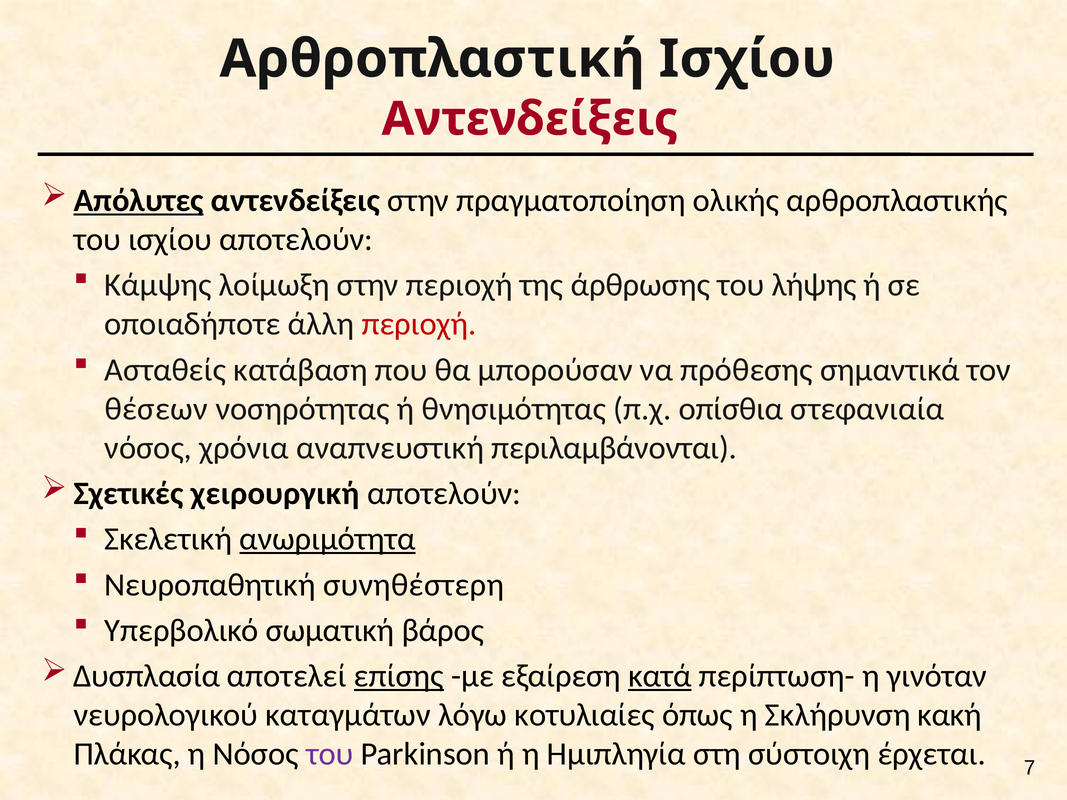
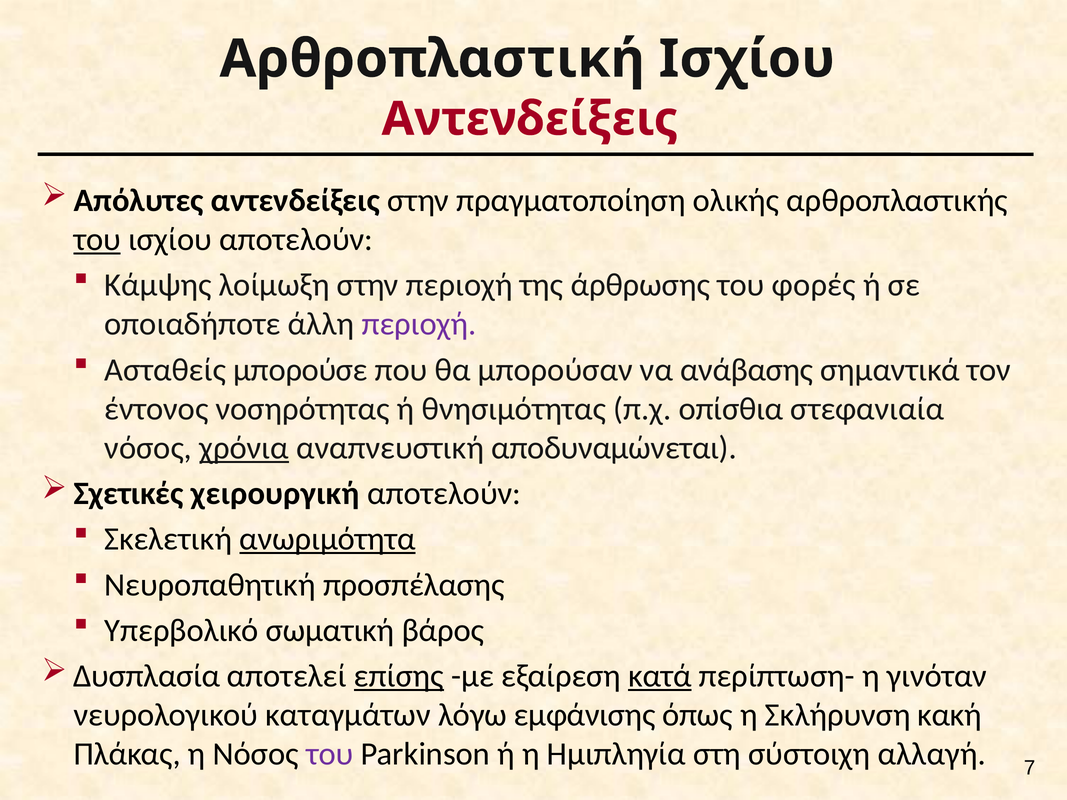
Απόλυτες underline: present -> none (139, 200)
του underline: none -> present (97, 240)
λήψης: λήψης -> φορές (814, 285)
περιοχή colour: red -> purple (419, 324)
κατάβαση: κατάβαση -> μπορούσε (301, 370)
πρόθεσης: πρόθεσης -> ανάβασης (747, 370)
θέσεων: θέσεων -> έντονος (156, 409)
χρόνια underline: none -> present (244, 448)
περιλαμβάνονται: περιλαμβάνονται -> αποδυναμώνεται (614, 448)
συνηθέστερη: συνηθέστερη -> προσπέλασης (414, 585)
κοτυλιαίες: κοτυλιαίες -> εμφάνισης (585, 715)
έρχεται: έρχεται -> αλλαγή (932, 754)
